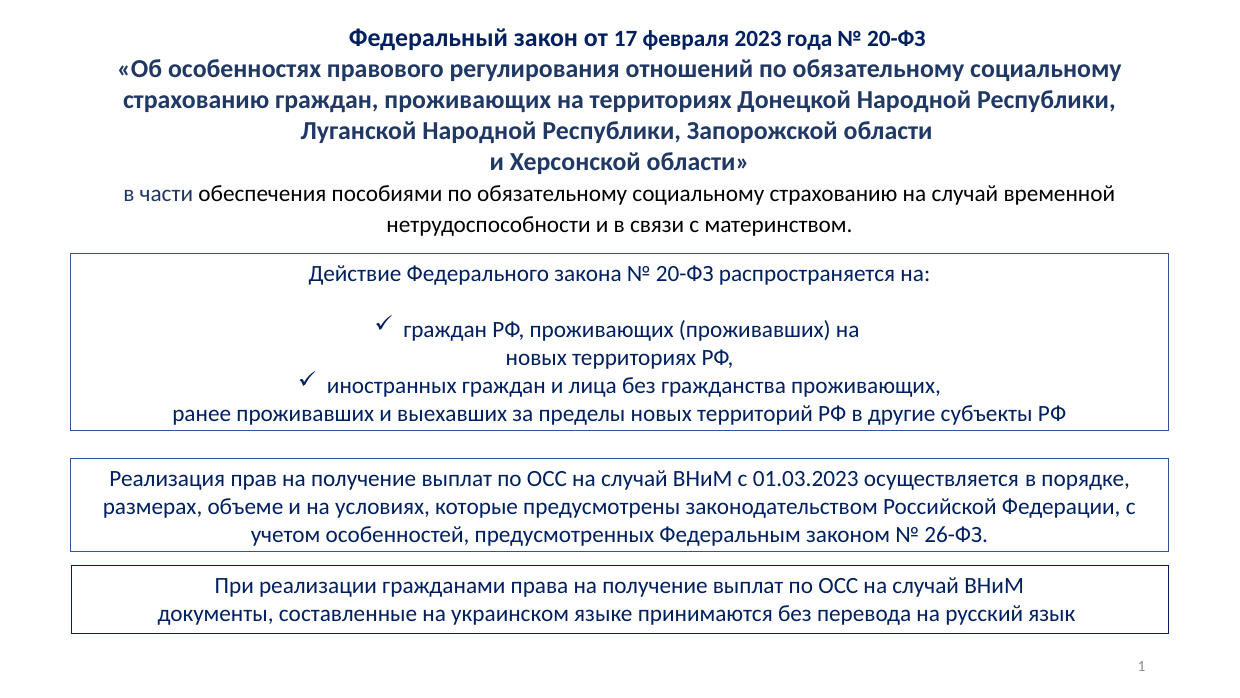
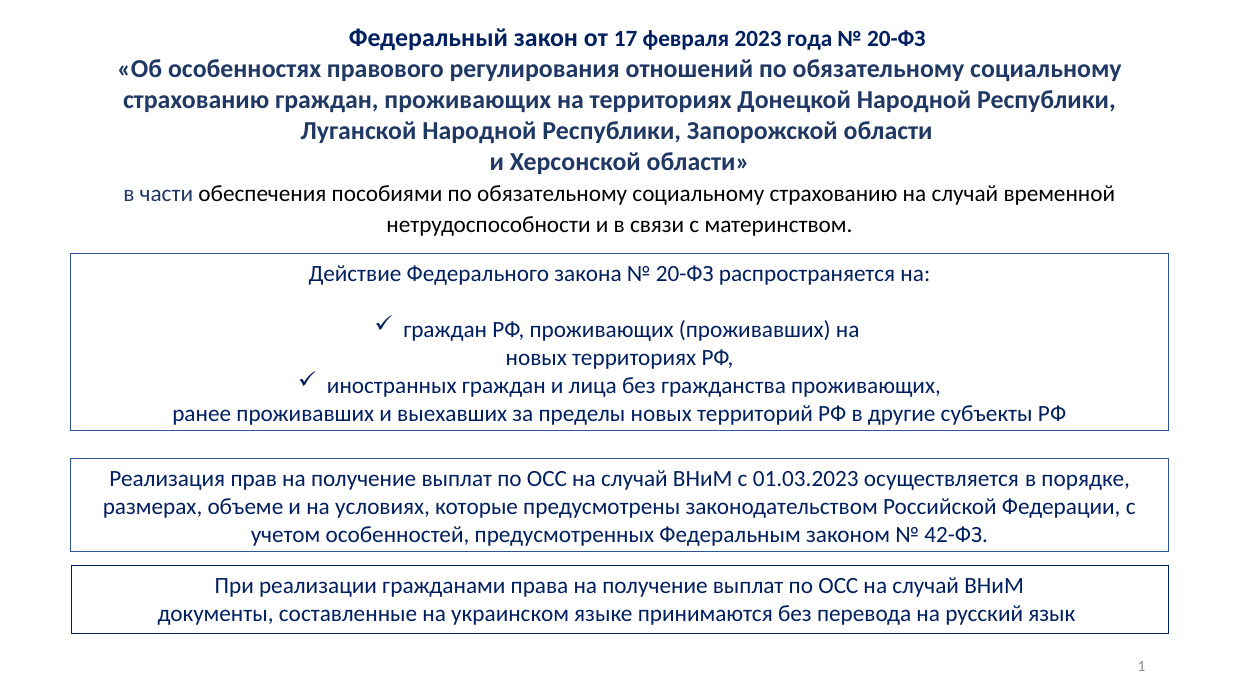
26-ФЗ: 26-ФЗ -> 42-ФЗ (956, 534)
